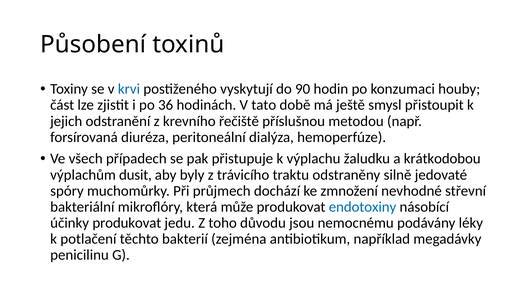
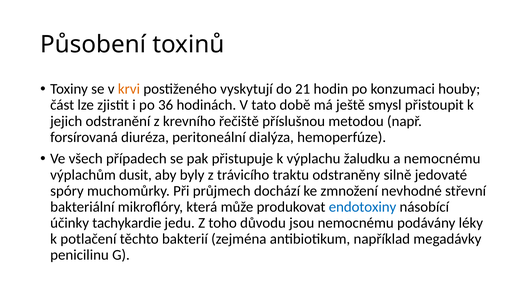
krvi colour: blue -> orange (129, 89)
90: 90 -> 21 (303, 89)
a krátkodobou: krátkodobou -> nemocnému (442, 159)
účinky produkovat: produkovat -> tachykardie (127, 223)
